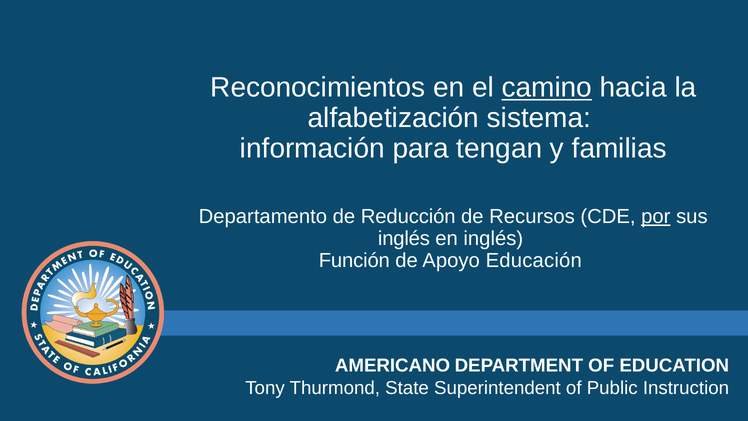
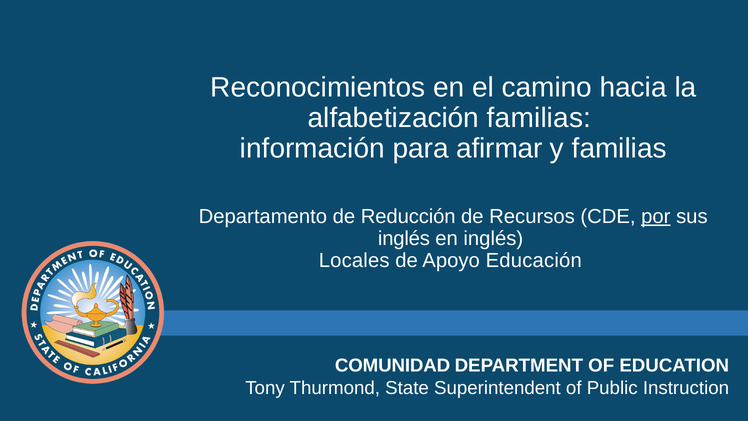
camino underline: present -> none (547, 88)
alfabetización sistema: sistema -> familias (539, 118)
tengan: tengan -> afirmar (499, 148)
Función: Función -> Locales (354, 260)
AMERICANO: AMERICANO -> COMUNIDAD (393, 365)
